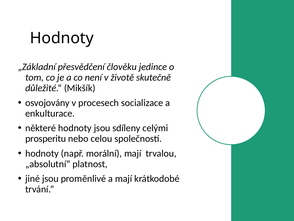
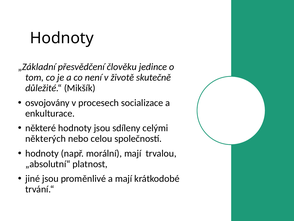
prosperitu: prosperitu -> některých (46, 138)
